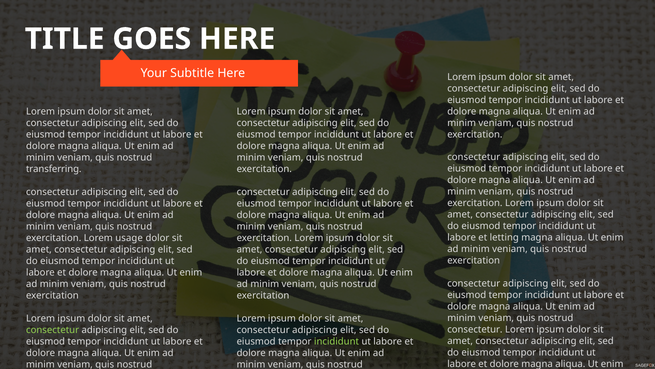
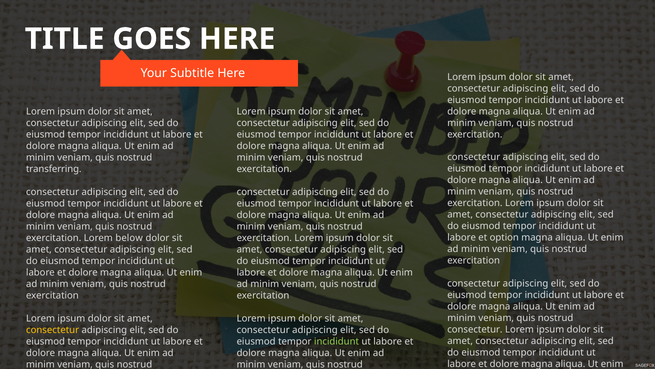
letting: letting -> option (504, 237)
usage: usage -> below (129, 238)
consectetur colour: light green -> yellow (53, 329)
